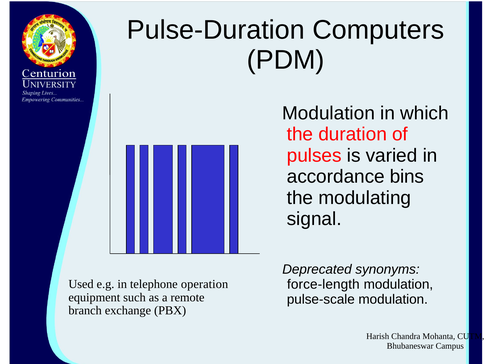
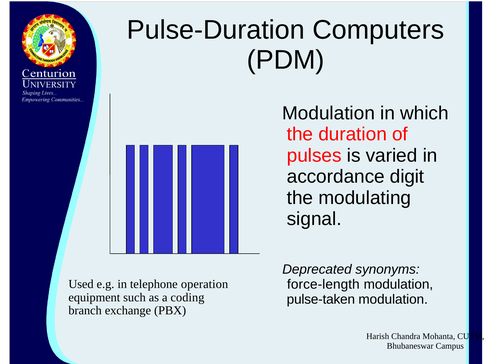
bins: bins -> digit (407, 177)
remote: remote -> coding (187, 298)
pulse-scale: pulse-scale -> pulse-taken (321, 300)
